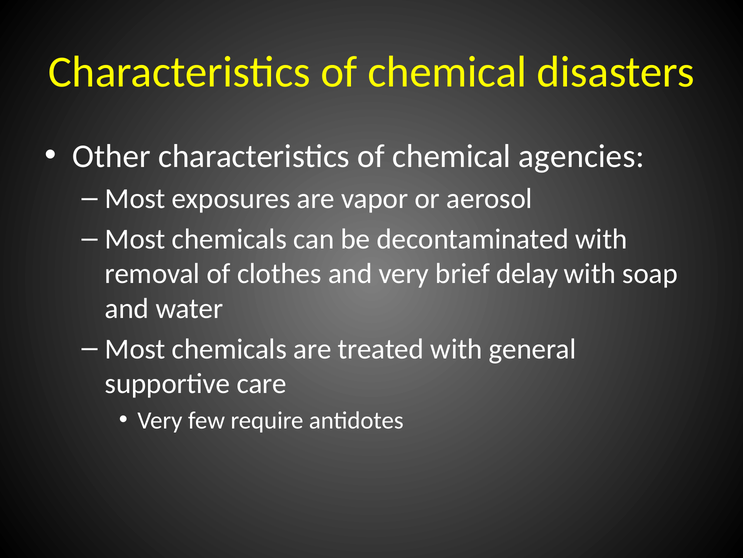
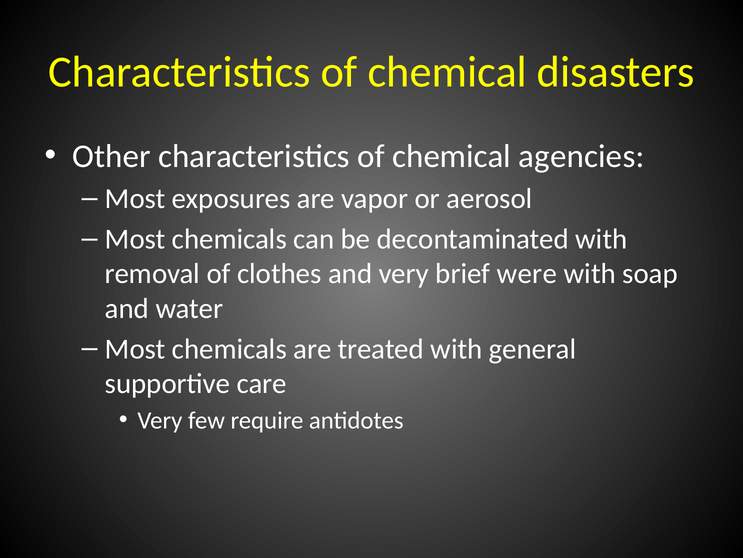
delay: delay -> were (527, 274)
